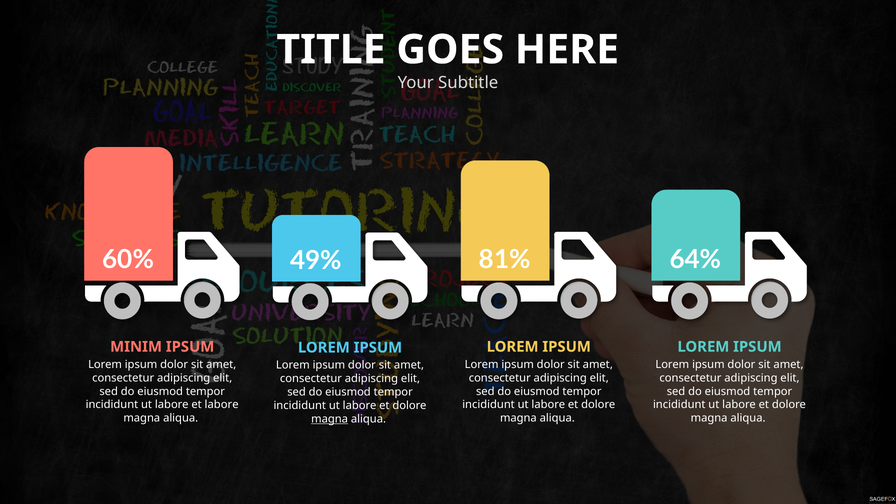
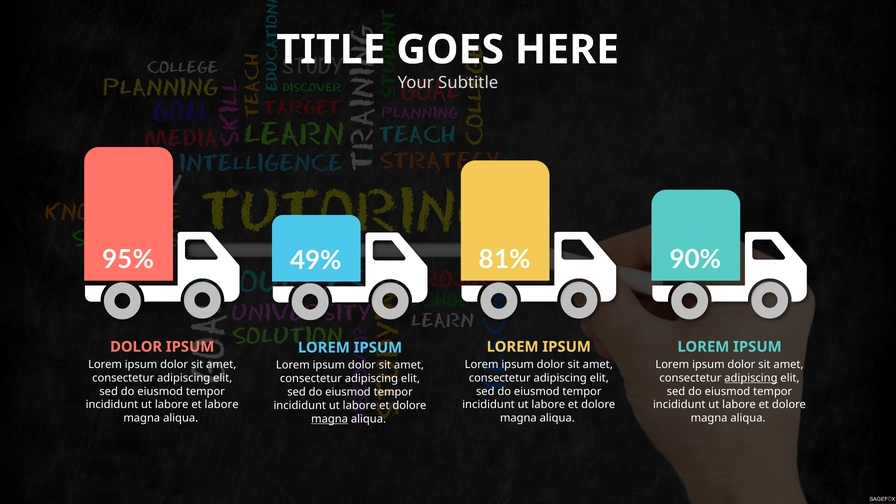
60%: 60% -> 95% (128, 260)
64%: 64% -> 90% (695, 260)
MINIM: MINIM -> DOLOR (136, 347)
adipiscing underline: none -> present (751, 378)
